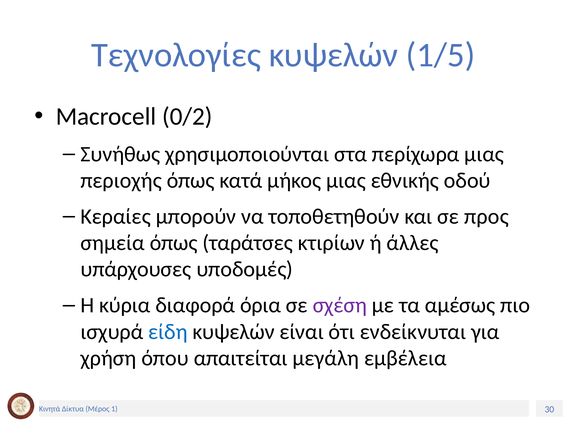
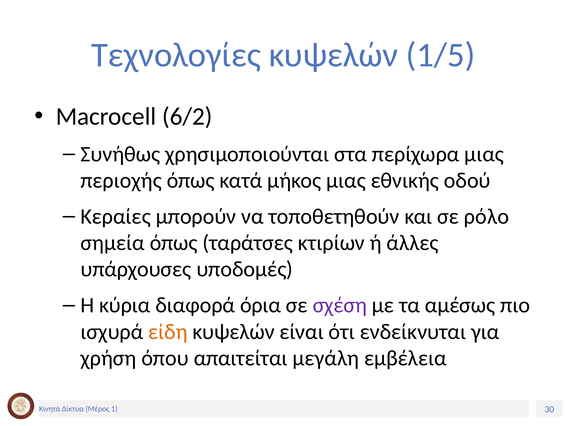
0/2: 0/2 -> 6/2 (187, 116)
προς: προς -> ρόλο (486, 216)
είδη colour: blue -> orange (168, 331)
